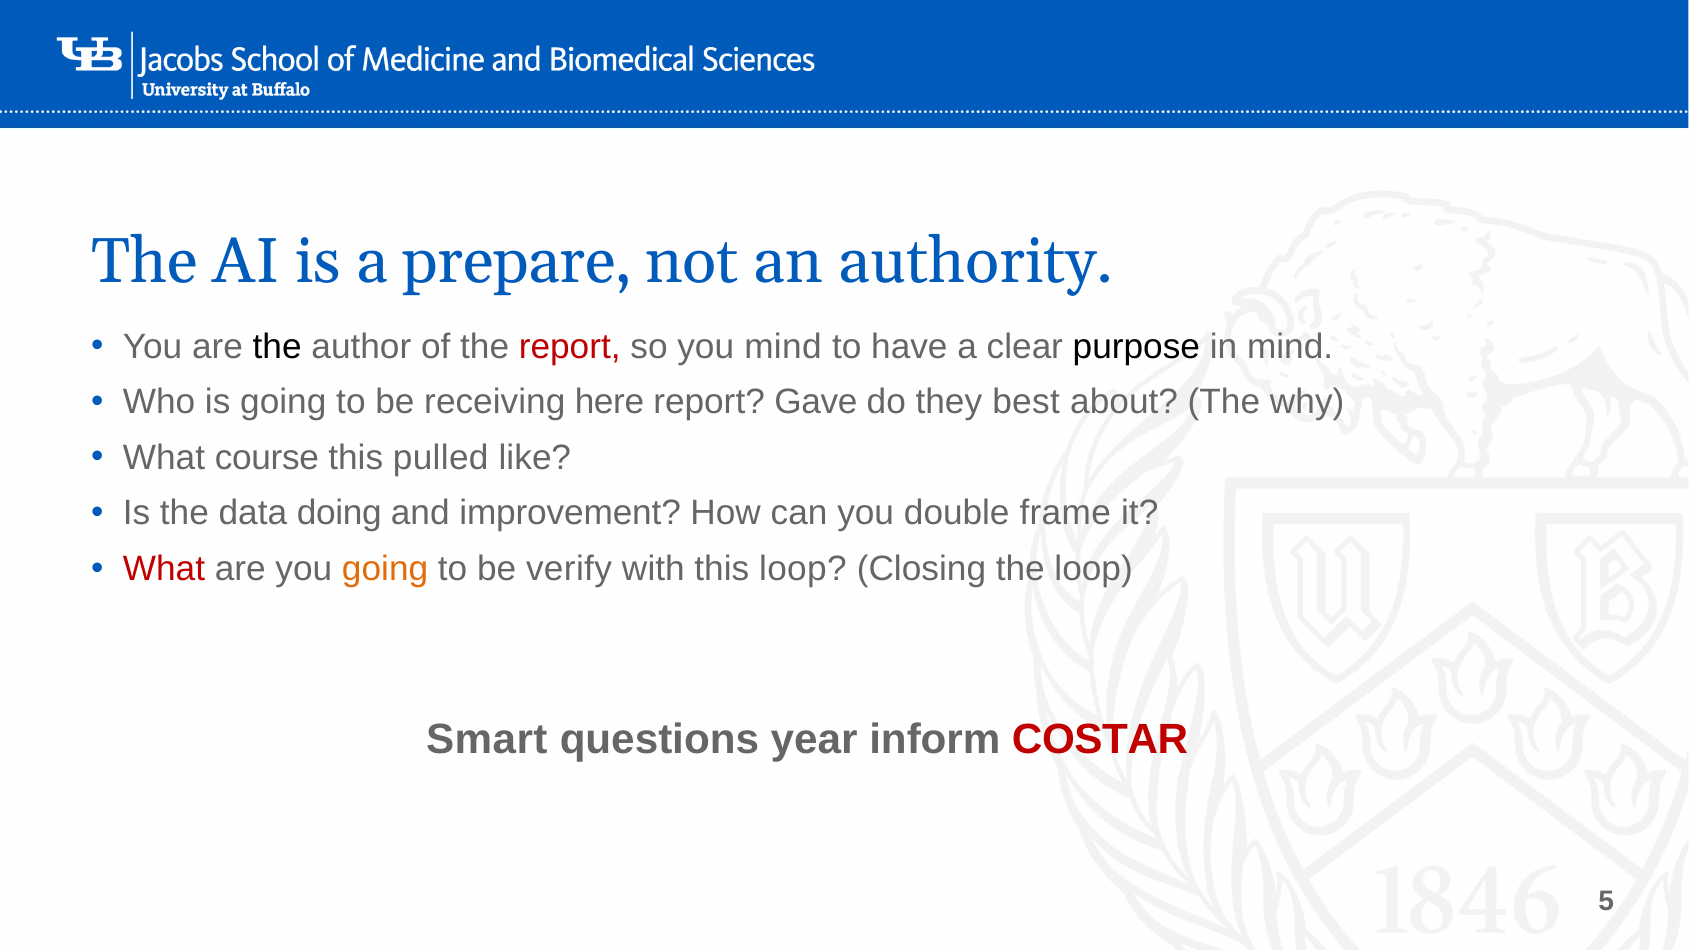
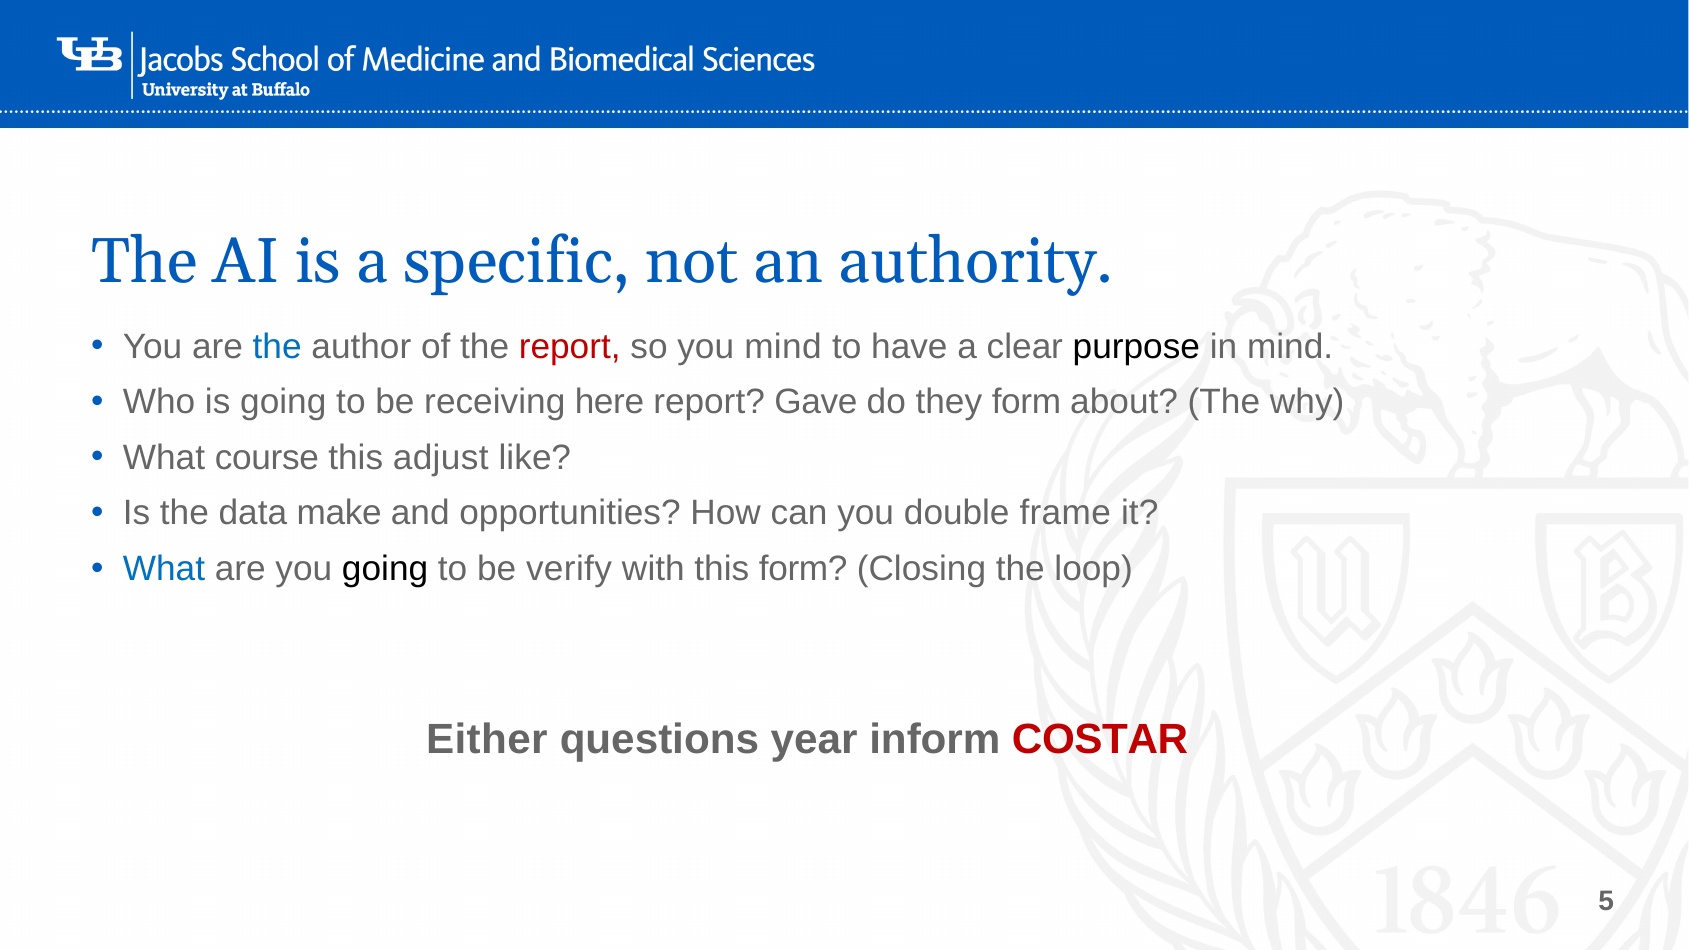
prepare: prepare -> specific (517, 262)
the colour: black -> blue (277, 347)
they best: best -> form (1026, 402)
pulled: pulled -> adjust (441, 458)
doing: doing -> make (339, 513)
improvement: improvement -> opportunities (570, 513)
What colour: red -> blue (164, 569)
going colour: orange -> black (385, 569)
this loop: loop -> form (803, 569)
Smart: Smart -> Either (487, 740)
